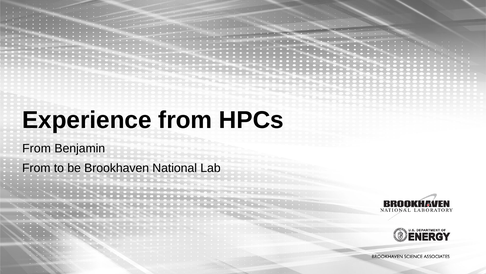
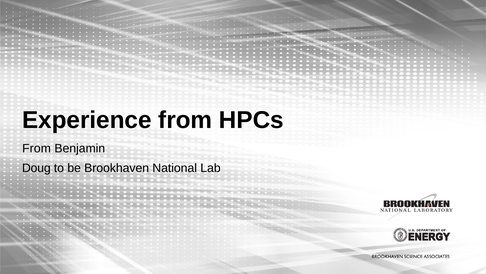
From: From -> Doug (36, 168)
